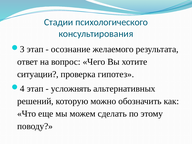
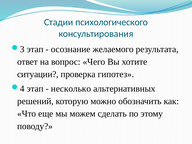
усложнять: усложнять -> несколько (71, 89)
